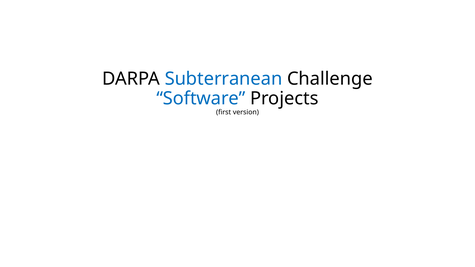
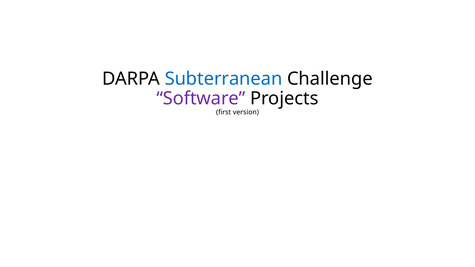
Software colour: blue -> purple (201, 99)
